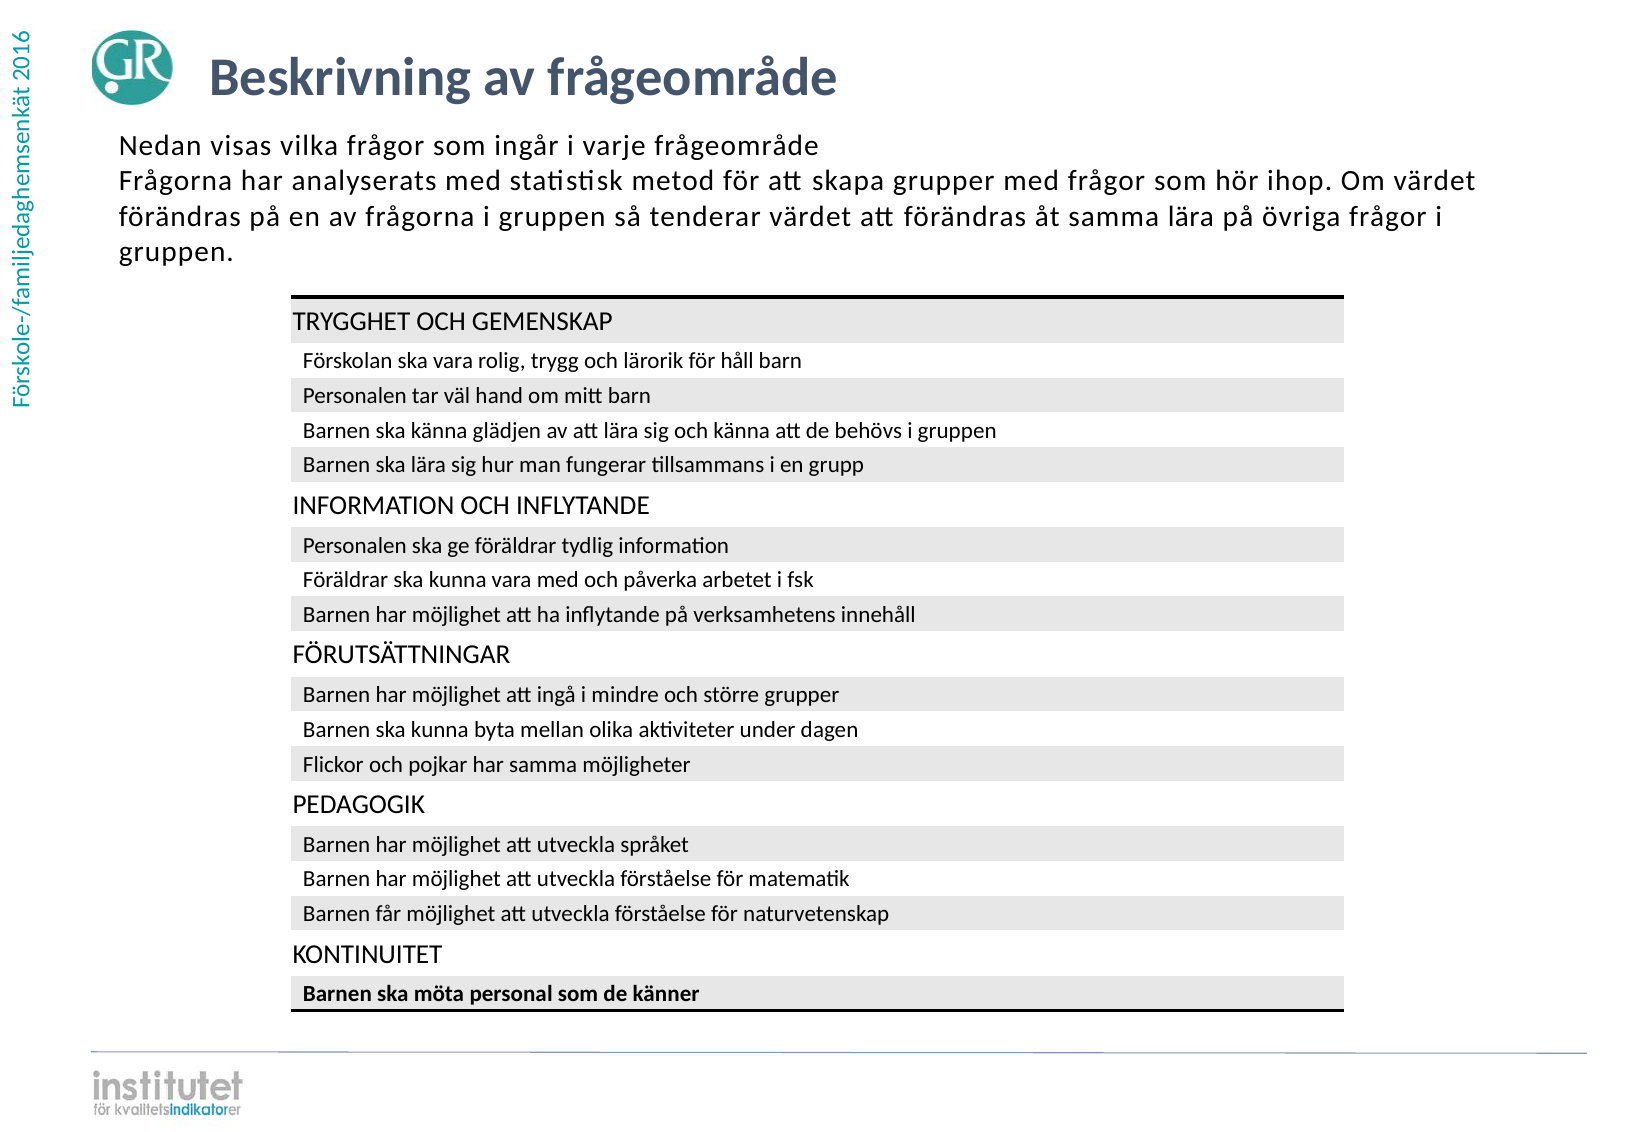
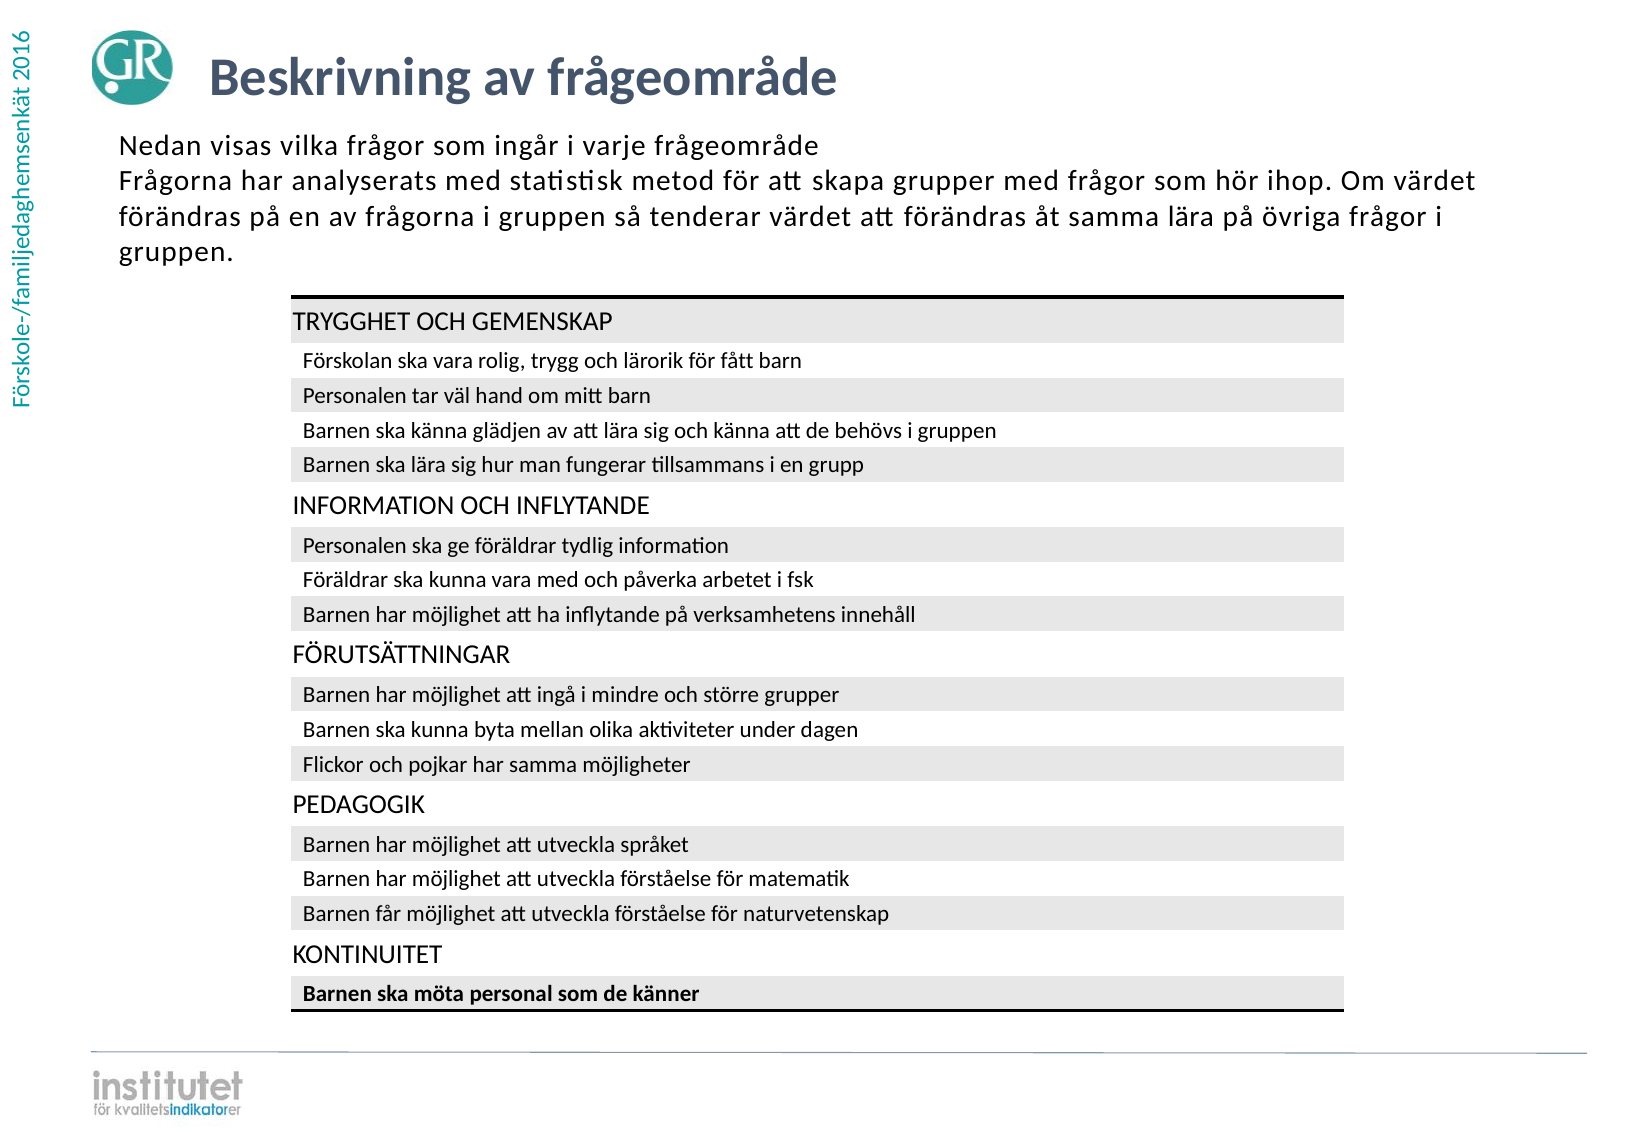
håll: håll -> fått (737, 361)
